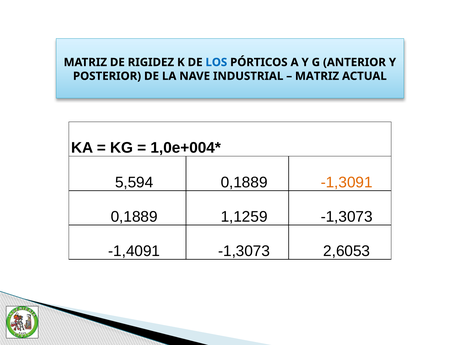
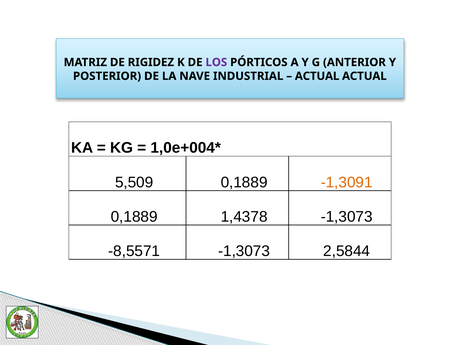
LOS colour: blue -> purple (216, 62)
MATRIZ: MATRIZ -> ACTUAL (317, 76)
5,594: 5,594 -> 5,509 (134, 182)
1,1259: 1,1259 -> 1,4378 (244, 217)
-1,4091: -1,4091 -> -8,5571 (134, 251)
2,6053: 2,6053 -> 2,5844 (347, 251)
